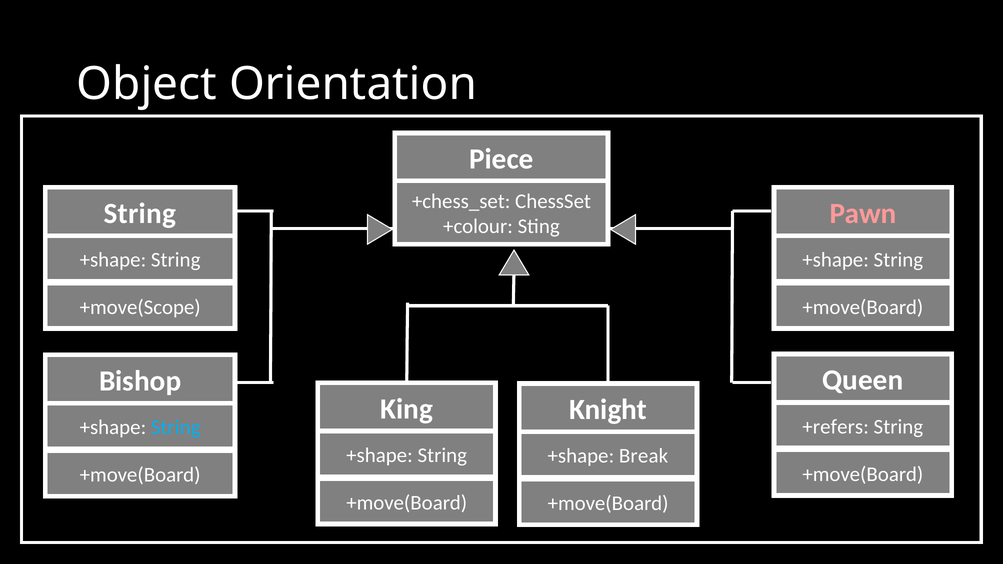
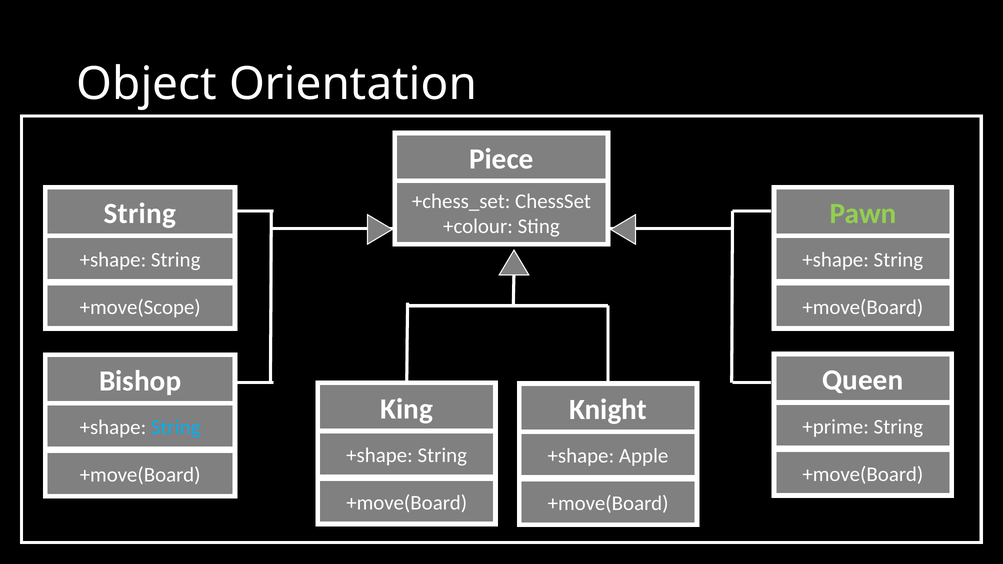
Pawn colour: pink -> light green (863, 214)
+refers: +refers -> +prime (836, 427)
Break: Break -> Apple (644, 456)
